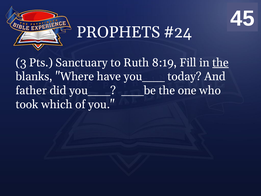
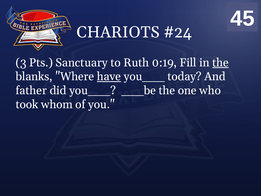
PROPHETS: PROPHETS -> CHARIOTS (118, 32)
8:19: 8:19 -> 0:19 (164, 63)
have underline: none -> present (109, 76)
which: which -> whom (57, 104)
